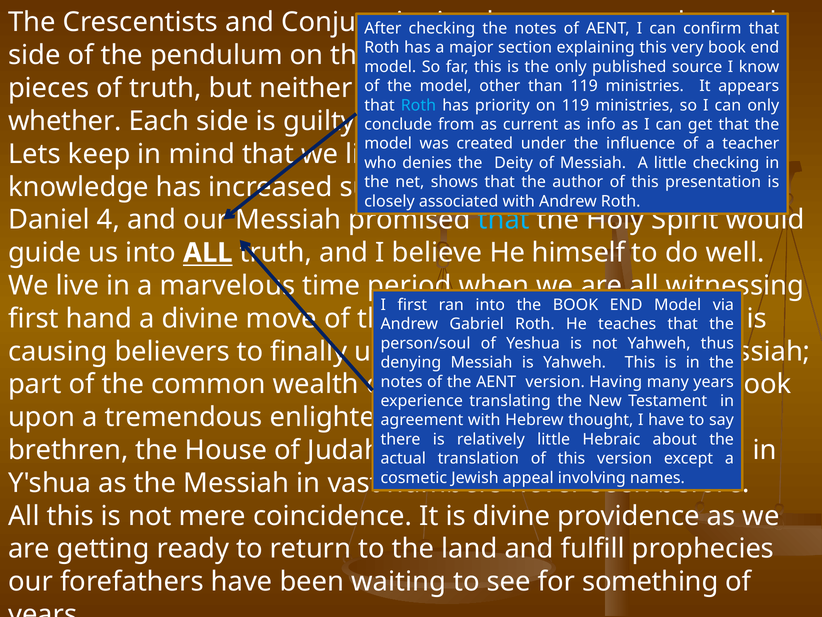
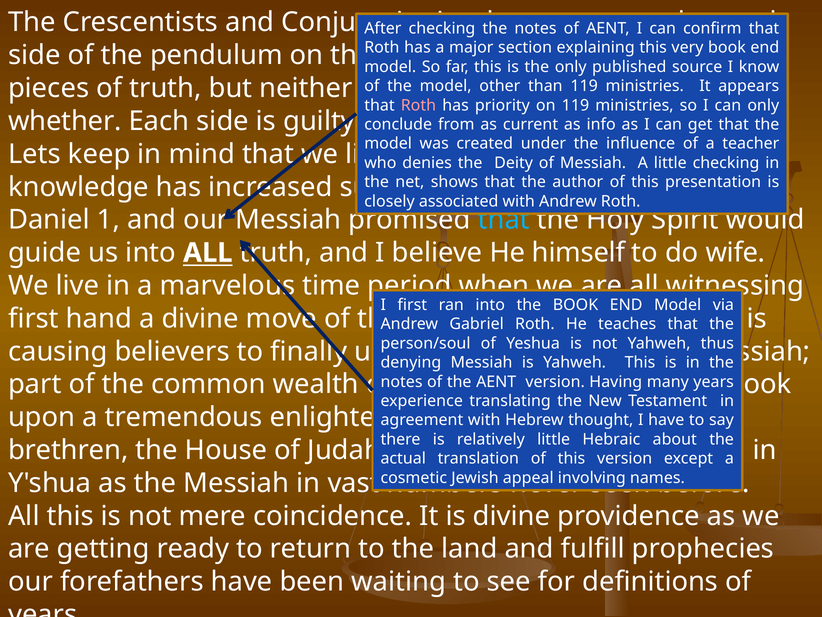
Roth colour: light blue -> pink (418, 105)
4: 4 -> 1 (109, 220)
well: well -> wife (735, 253)
something: something -> definitions (650, 581)
